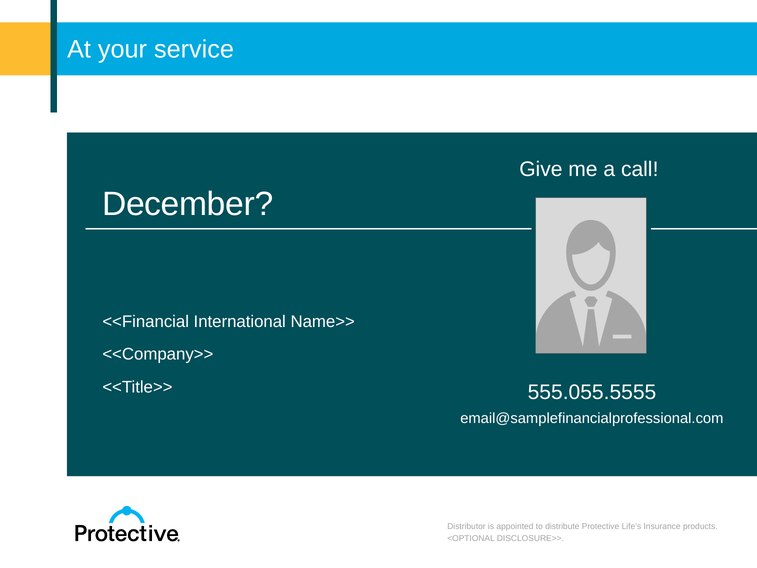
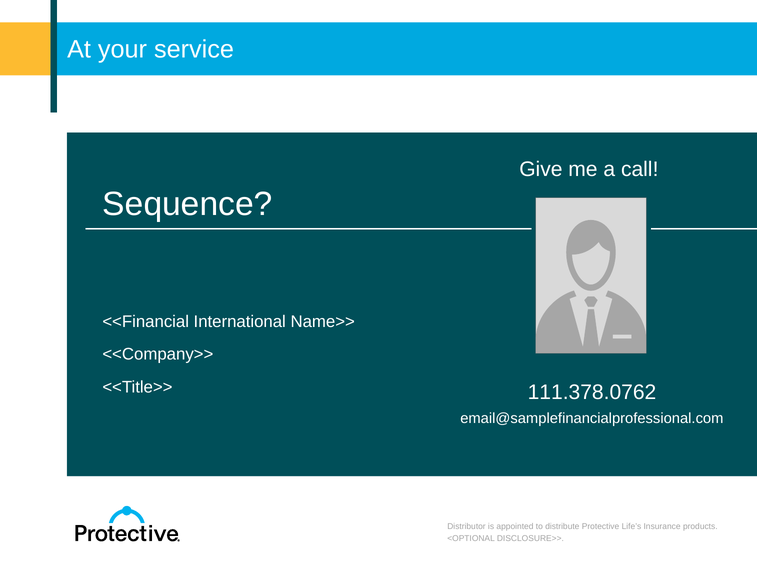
December: December -> Sequence (187, 204)
555.055.5555: 555.055.5555 -> 111.378.0762 (592, 392)
